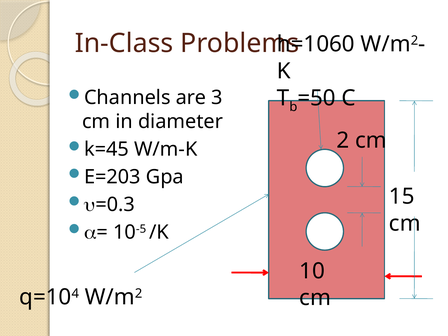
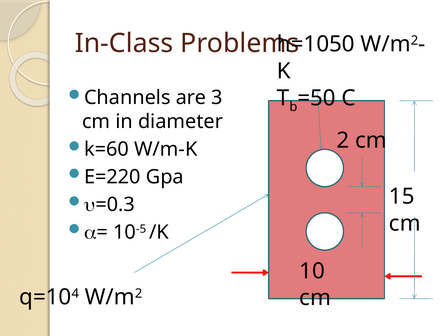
h=1060: h=1060 -> h=1050 (316, 44)
k=45: k=45 -> k=60 (106, 149)
E=203: E=203 -> E=220 (112, 177)
